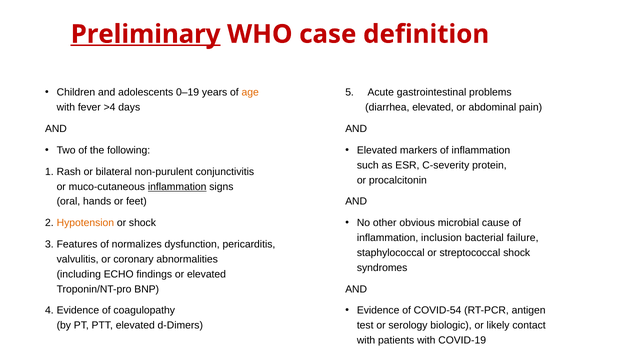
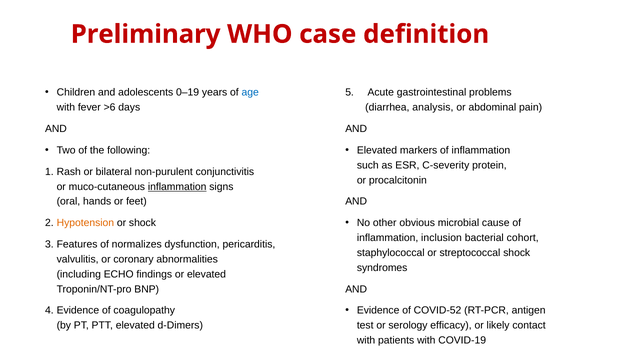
Preliminary underline: present -> none (146, 34)
age colour: orange -> blue (250, 93)
>4: >4 -> >6 (110, 107)
diarrhea elevated: elevated -> analysis (433, 107)
failure: failure -> cohort (523, 238)
COVID-54: COVID-54 -> COVID-52 (438, 310)
biologic: biologic -> efficacy (451, 325)
